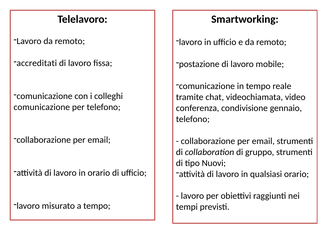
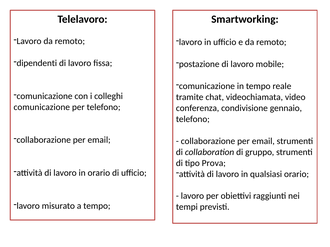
accreditati: accreditati -> dipendenti (37, 63)
Nuovi: Nuovi -> Prova (214, 163)
